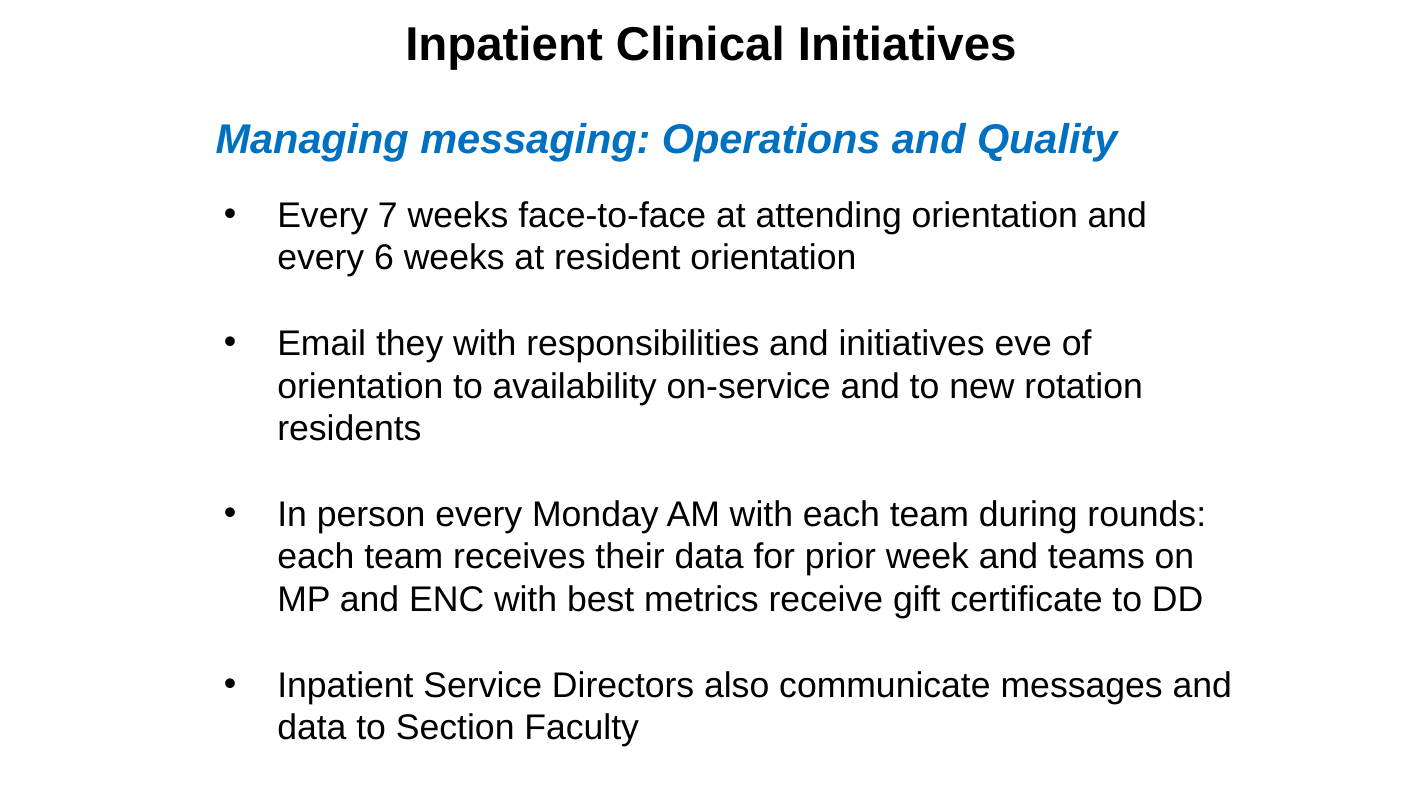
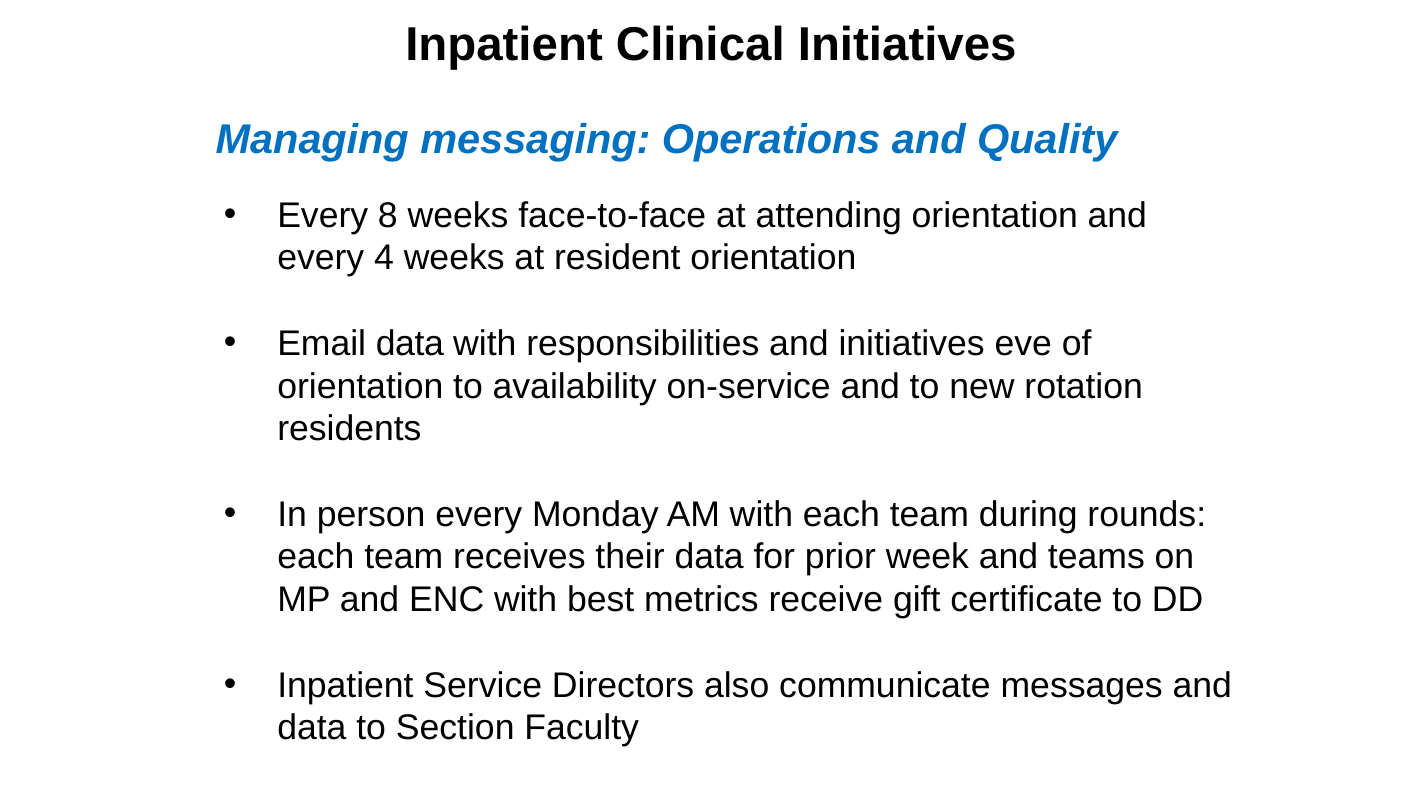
7: 7 -> 8 (388, 215)
6: 6 -> 4 (384, 258)
Email they: they -> data (410, 343)
